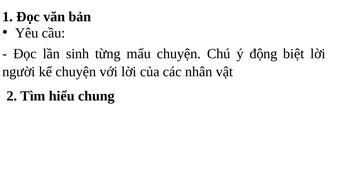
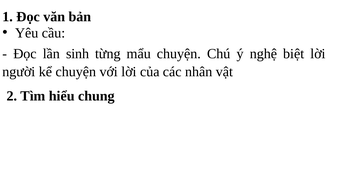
động: động -> nghệ (263, 54)
